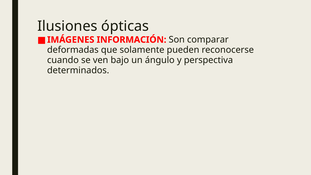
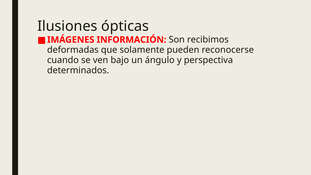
comparar: comparar -> recibimos (208, 40)
